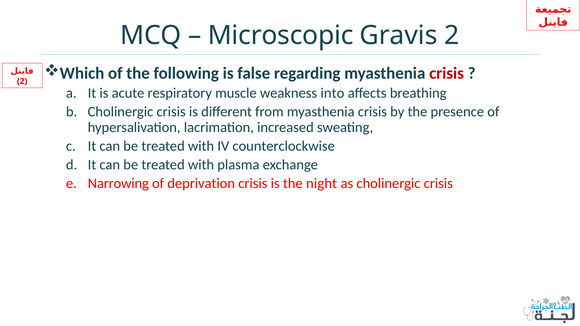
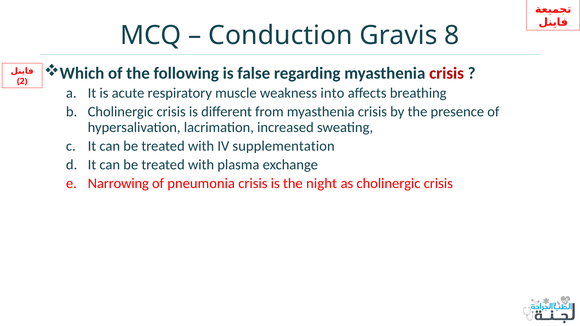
Microscopic: Microscopic -> Conduction (280, 35)
Gravis 2: 2 -> 8 (452, 35)
counterclockwise: counterclockwise -> supplementation (284, 146)
deprivation: deprivation -> pneumonia (201, 184)
